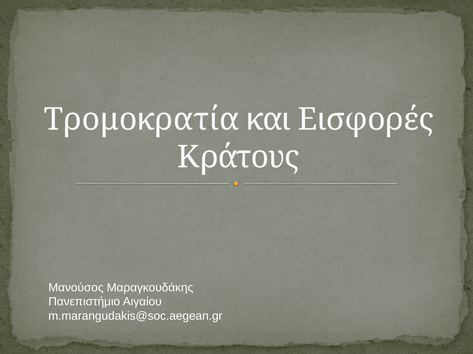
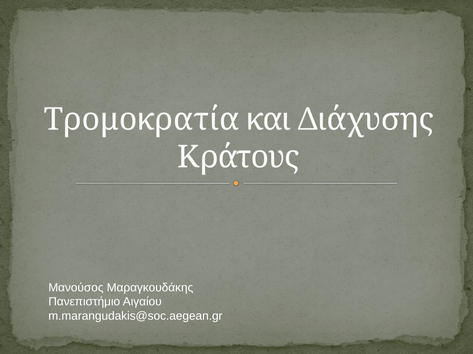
Εισφορές: Εισφορές -> Διάχυσης (366, 120)
